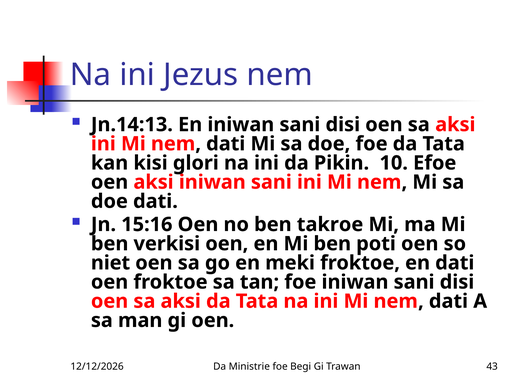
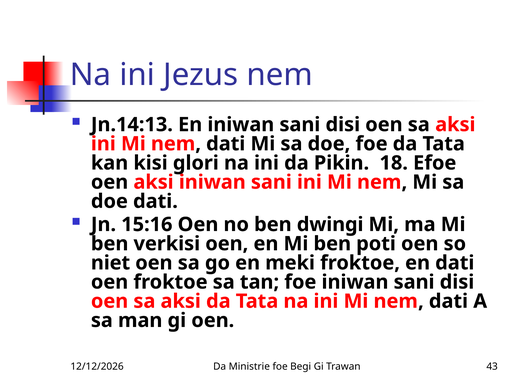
10: 10 -> 18 (394, 163)
takroe: takroe -> dwingi (330, 225)
